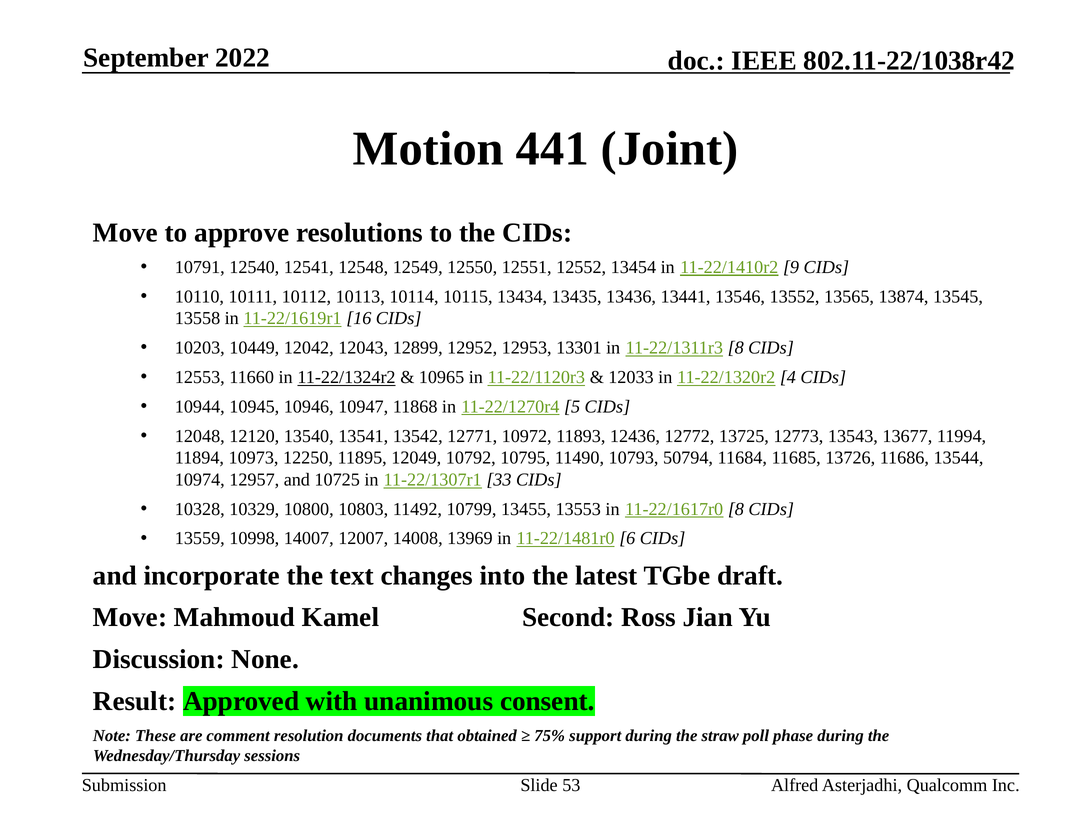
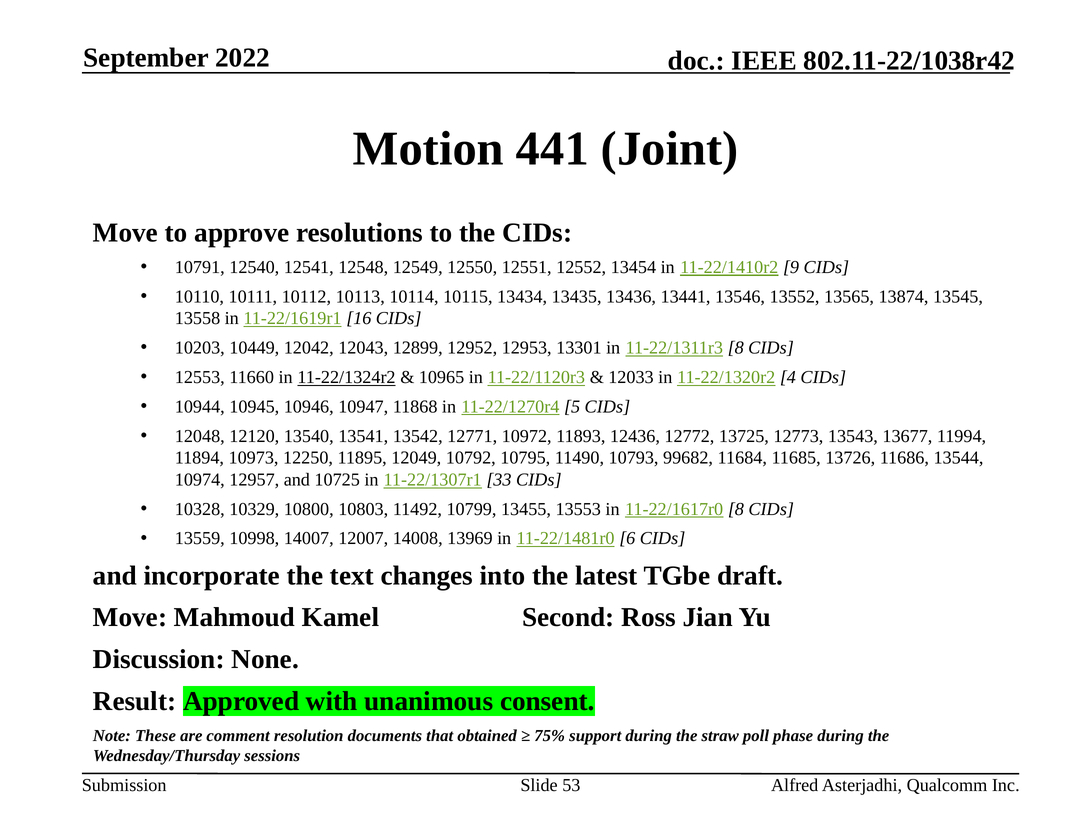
50794: 50794 -> 99682 (688, 458)
